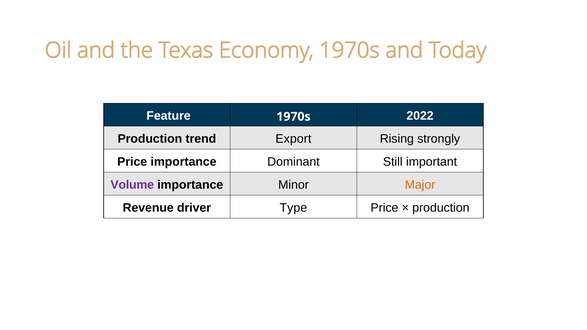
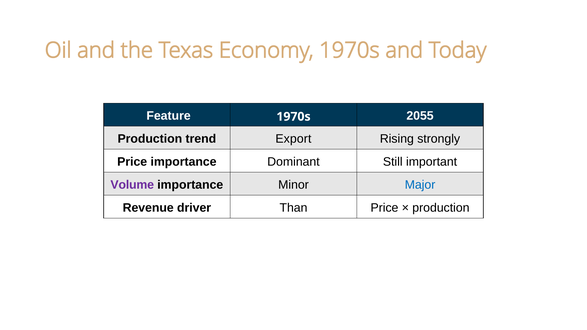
2022: 2022 -> 2055 (420, 116)
Major colour: orange -> blue (420, 185)
Type: Type -> Than (293, 208)
